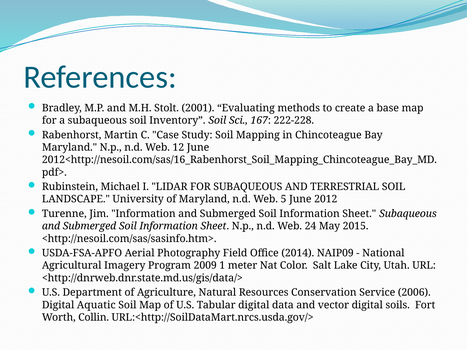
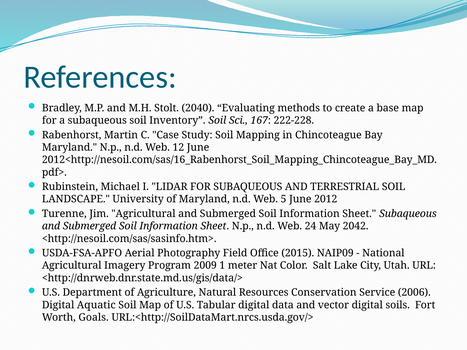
2001: 2001 -> 2040 (198, 108)
Jim Information: Information -> Agricultural (143, 214)
2015: 2015 -> 2042 (356, 226)
2014: 2014 -> 2015 (298, 253)
Collin: Collin -> Goals (94, 318)
